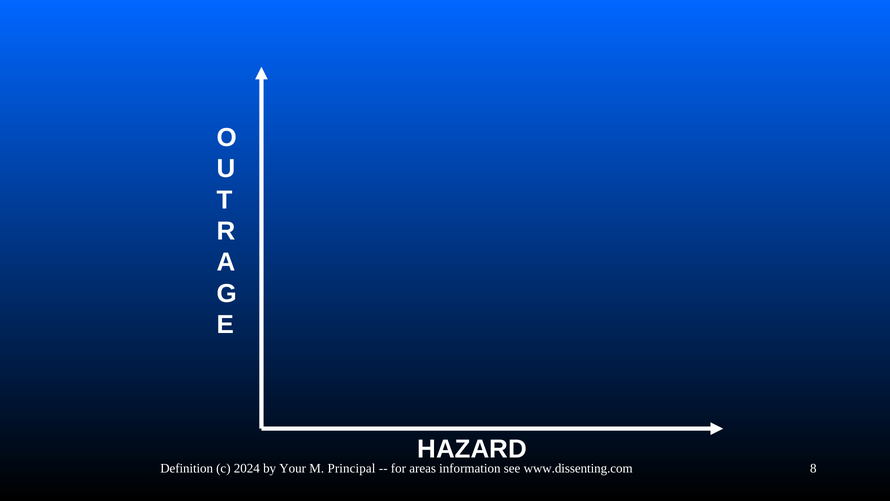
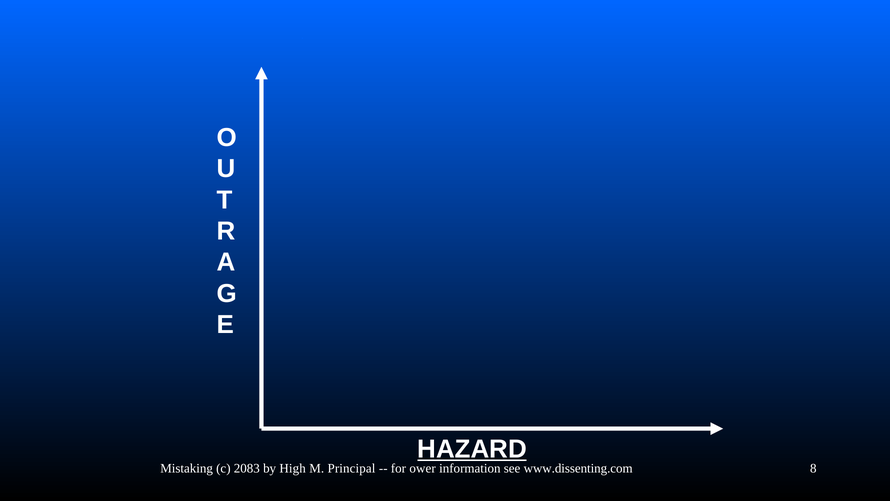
HAZARD underline: none -> present (472, 449)
Definition: Definition -> Mistaking (187, 468)
2024: 2024 -> 2083 (247, 468)
Your: Your -> High (293, 468)
areas: areas -> ower (423, 468)
